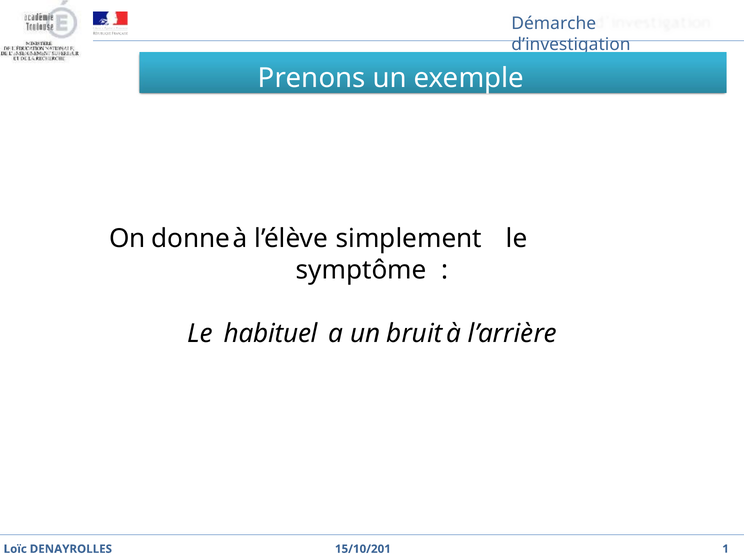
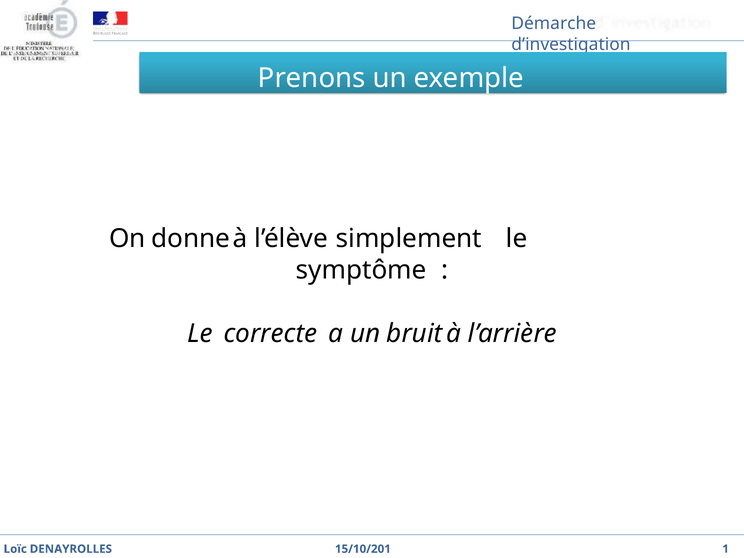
habituel: habituel -> correcte (271, 334)
